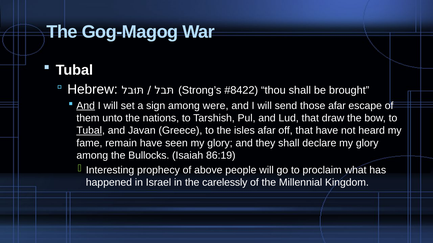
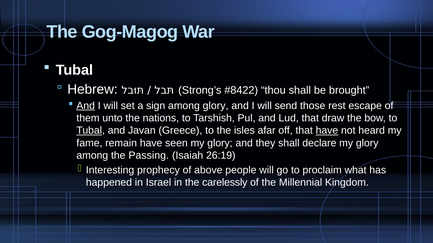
among were: were -> glory (216, 106)
those afar: afar -> rest (337, 106)
have underline: none -> present (327, 131)
Bullocks: Bullocks -> Passing (149, 156)
86:19: 86:19 -> 26:19 (221, 156)
